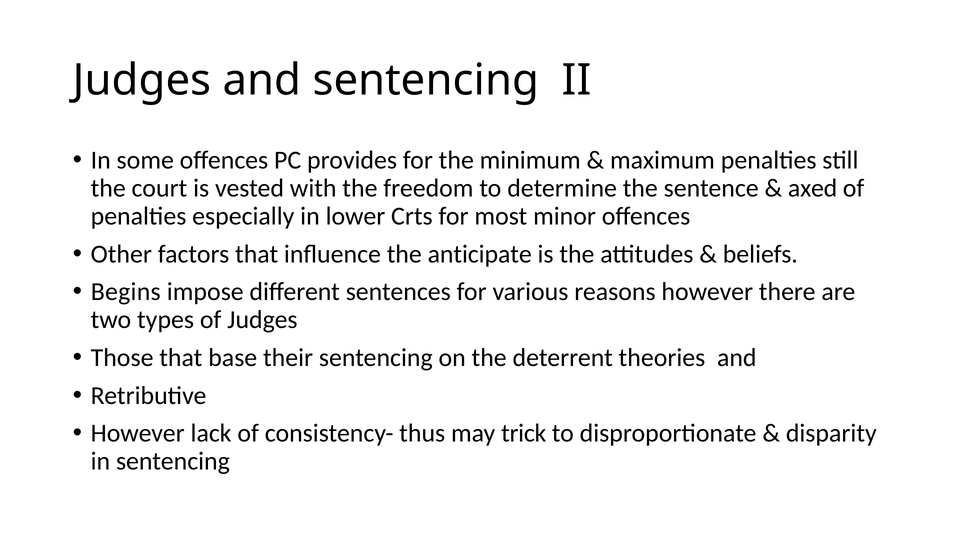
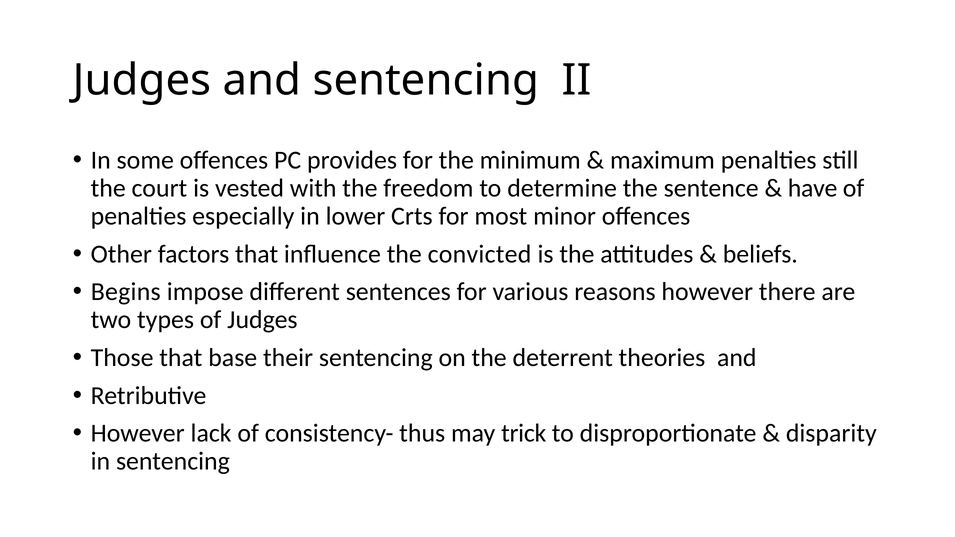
axed: axed -> have (813, 188)
anticipate: anticipate -> convicted (480, 254)
